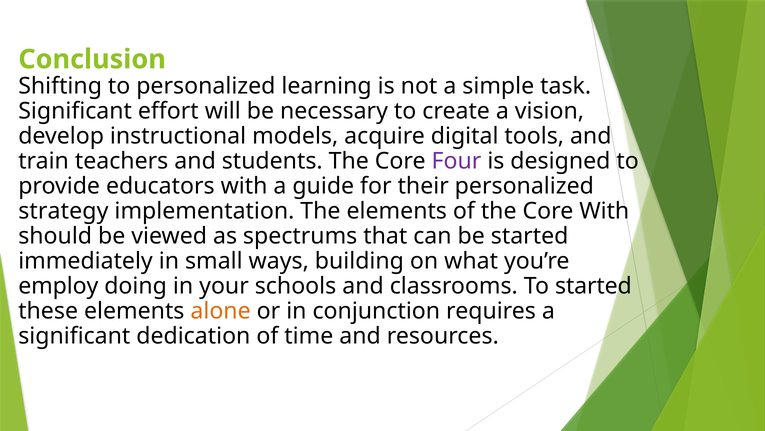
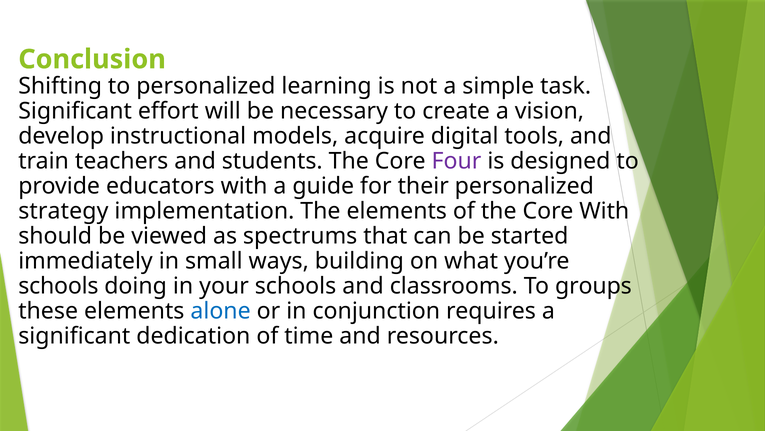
employ: employ -> schools (58, 286)
To started: started -> groups (593, 286)
alone colour: orange -> blue (221, 310)
